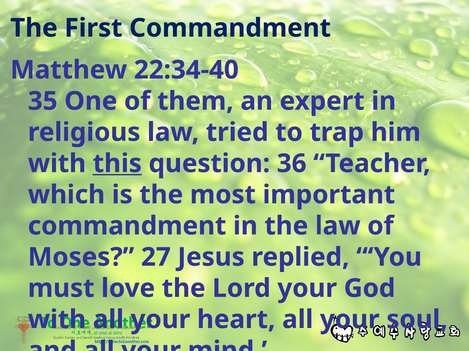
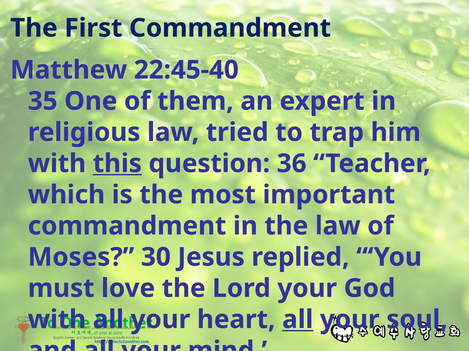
22:34-40: 22:34-40 -> 22:45-40 (186, 70)
27: 27 -> 30 (156, 258)
all underline: none -> present (298, 320)
